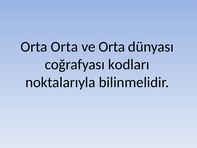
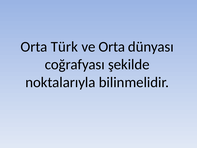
Orta Orta: Orta -> Türk (64, 47)
kodları: kodları -> şekilde (129, 64)
